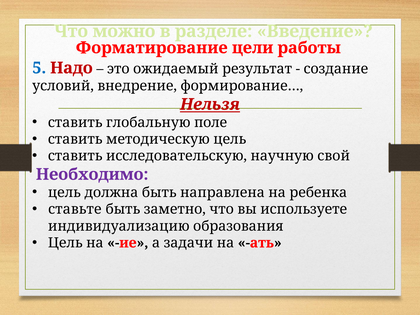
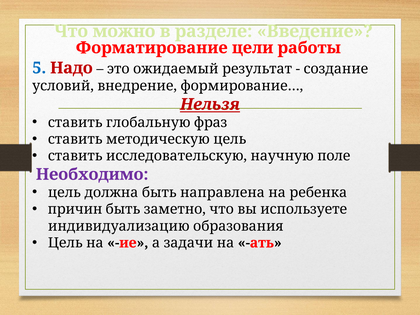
поле: поле -> фраз (211, 122)
свой: свой -> поле (334, 156)
ставьте: ставьте -> причин (75, 209)
